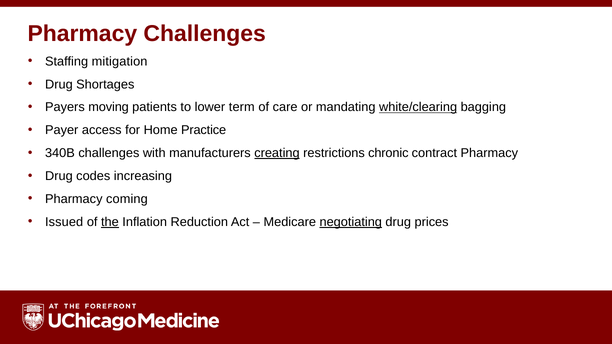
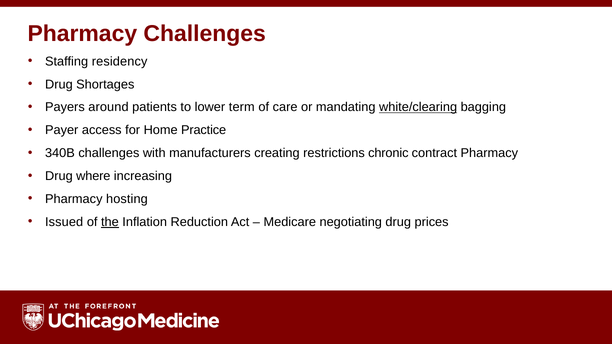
mitigation: mitigation -> residency (120, 61)
moving: moving -> around (108, 107)
creating underline: present -> none (277, 153)
codes: codes -> where (93, 176)
coming: coming -> hosting (127, 199)
negotiating underline: present -> none (351, 222)
